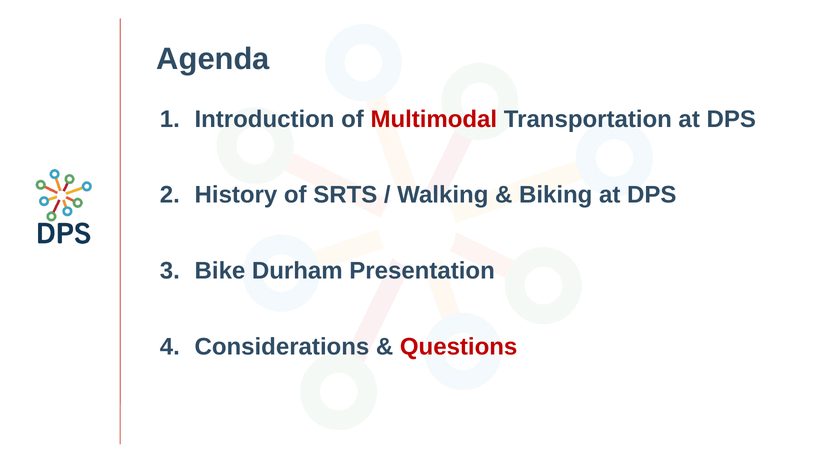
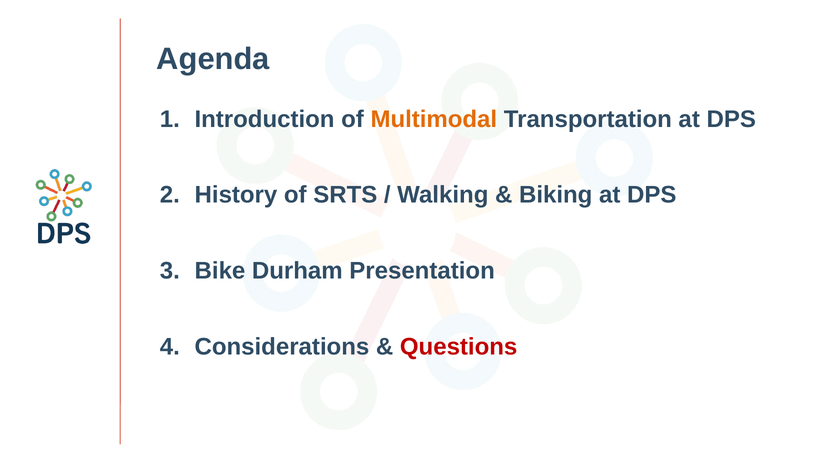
Multimodal colour: red -> orange (434, 119)
